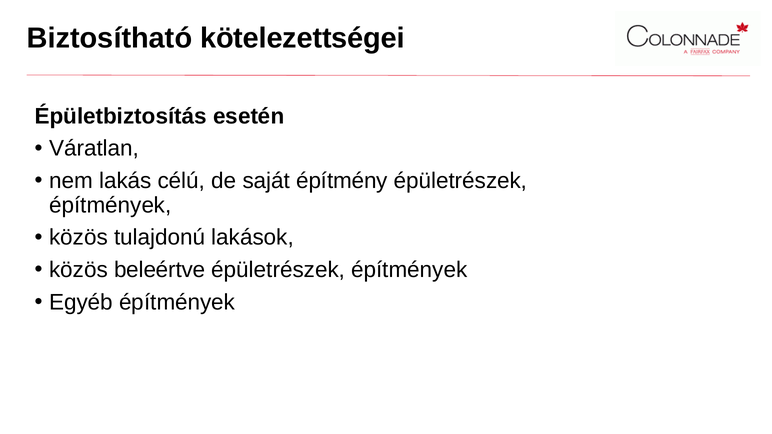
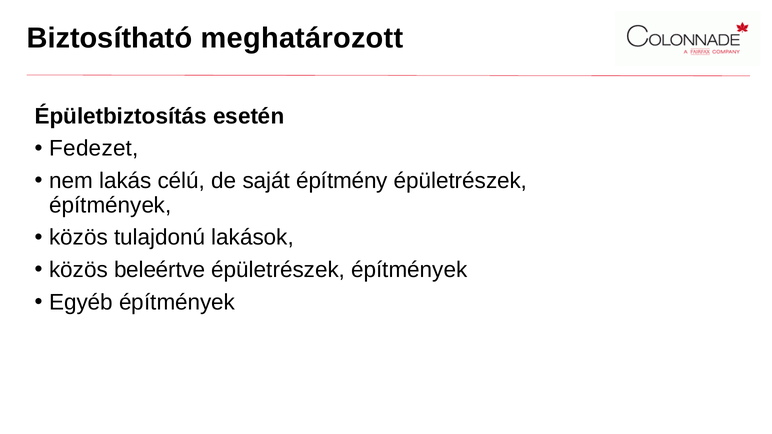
kötelezettségei: kötelezettségei -> meghatározott (302, 38)
Váratlan: Váratlan -> Fedezet (94, 149)
